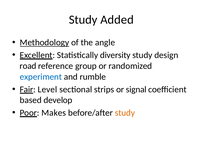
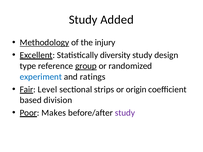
angle: angle -> injury (105, 43)
road: road -> type (28, 66)
group underline: none -> present (86, 66)
rumble: rumble -> ratings (93, 77)
signal: signal -> origin (136, 90)
develop: develop -> division (58, 100)
study colour: orange -> purple (125, 113)
